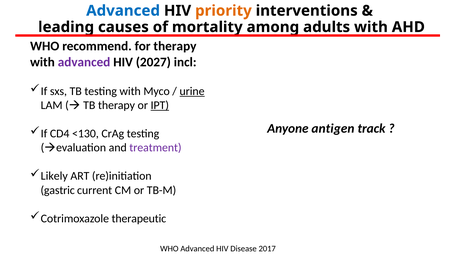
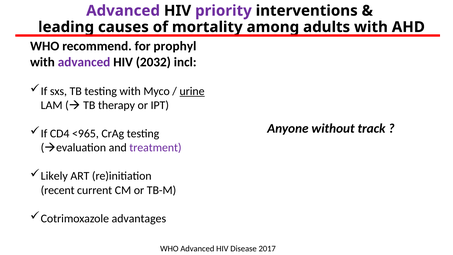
Advanced colour: blue -> purple (123, 11)
priority colour: orange -> purple (223, 11)
for therapy: therapy -> prophyl (175, 46)
2027: 2027 -> 2032 (153, 62)
IPT underline: present -> none (160, 105)
antigen: antigen -> without (333, 128)
<130: <130 -> <965 (85, 134)
gastric: gastric -> recent (58, 190)
therapeutic: therapeutic -> advantages (139, 218)
